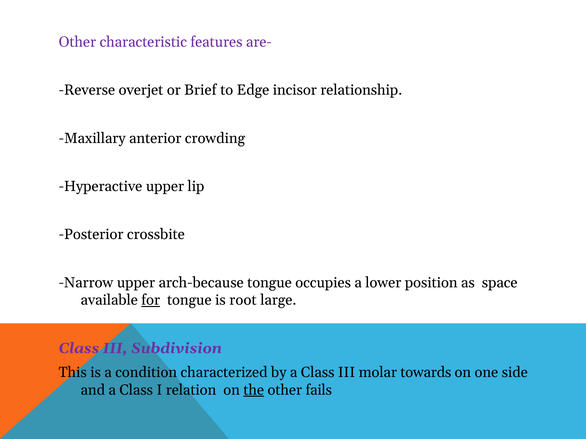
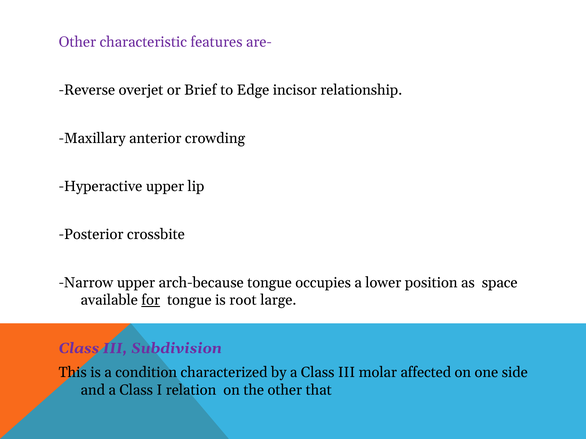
towards: towards -> affected (426, 373)
the underline: present -> none (254, 390)
fails: fails -> that (319, 390)
